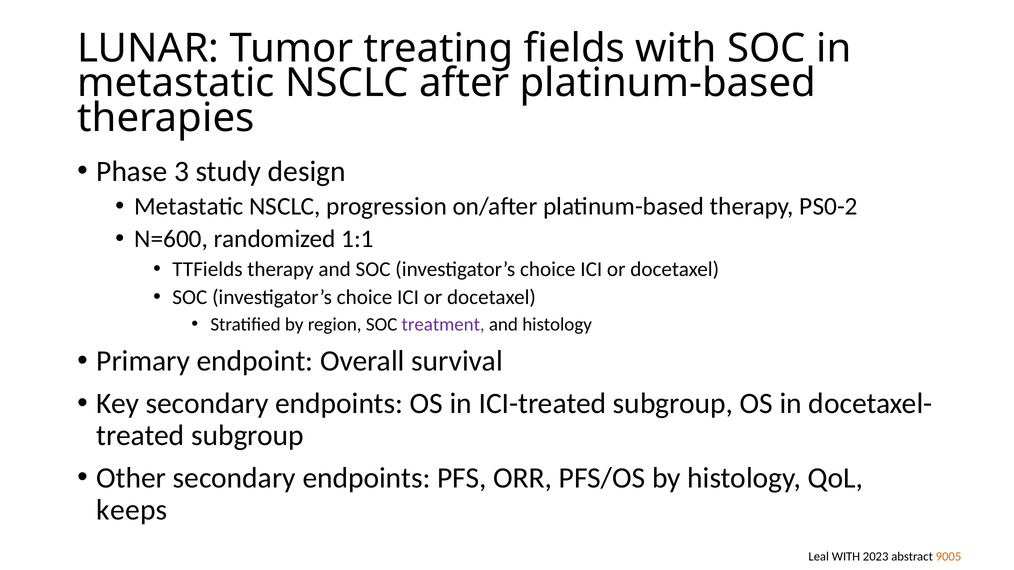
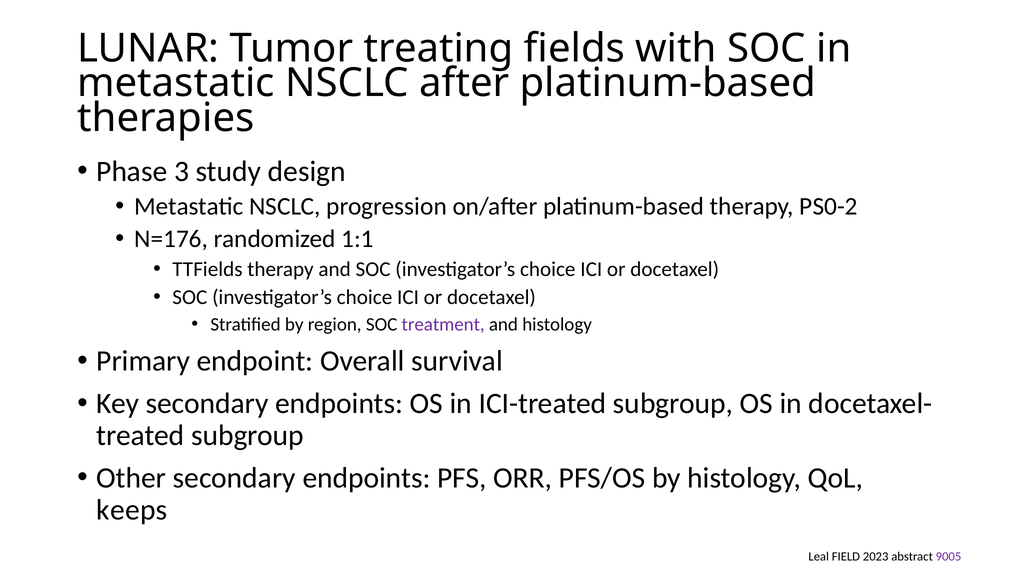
N=600: N=600 -> N=176 (171, 239)
Leal WITH: WITH -> FIELD (846, 557)
9005 colour: orange -> purple (949, 557)
